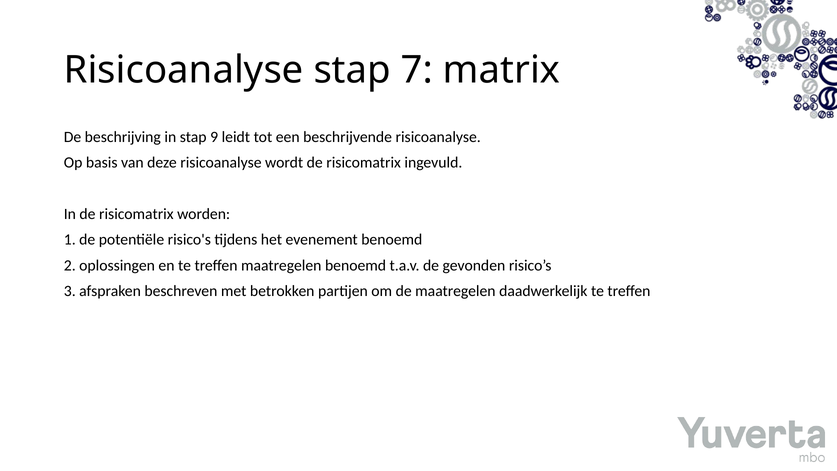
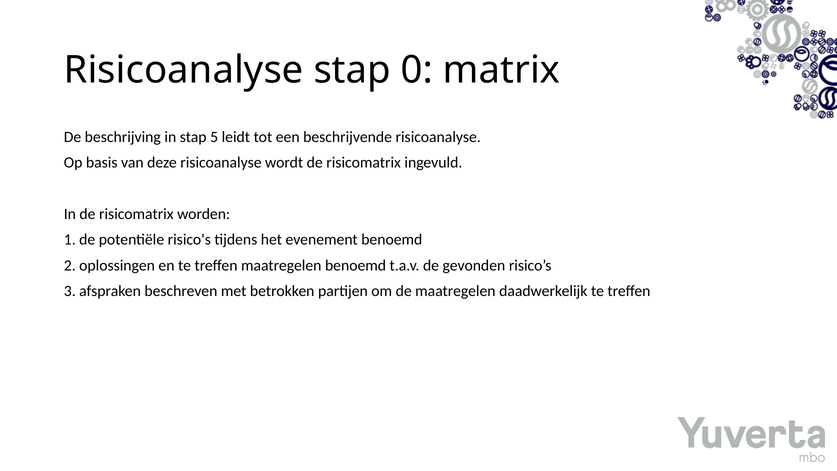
7: 7 -> 0 (417, 70)
9: 9 -> 5 (214, 137)
